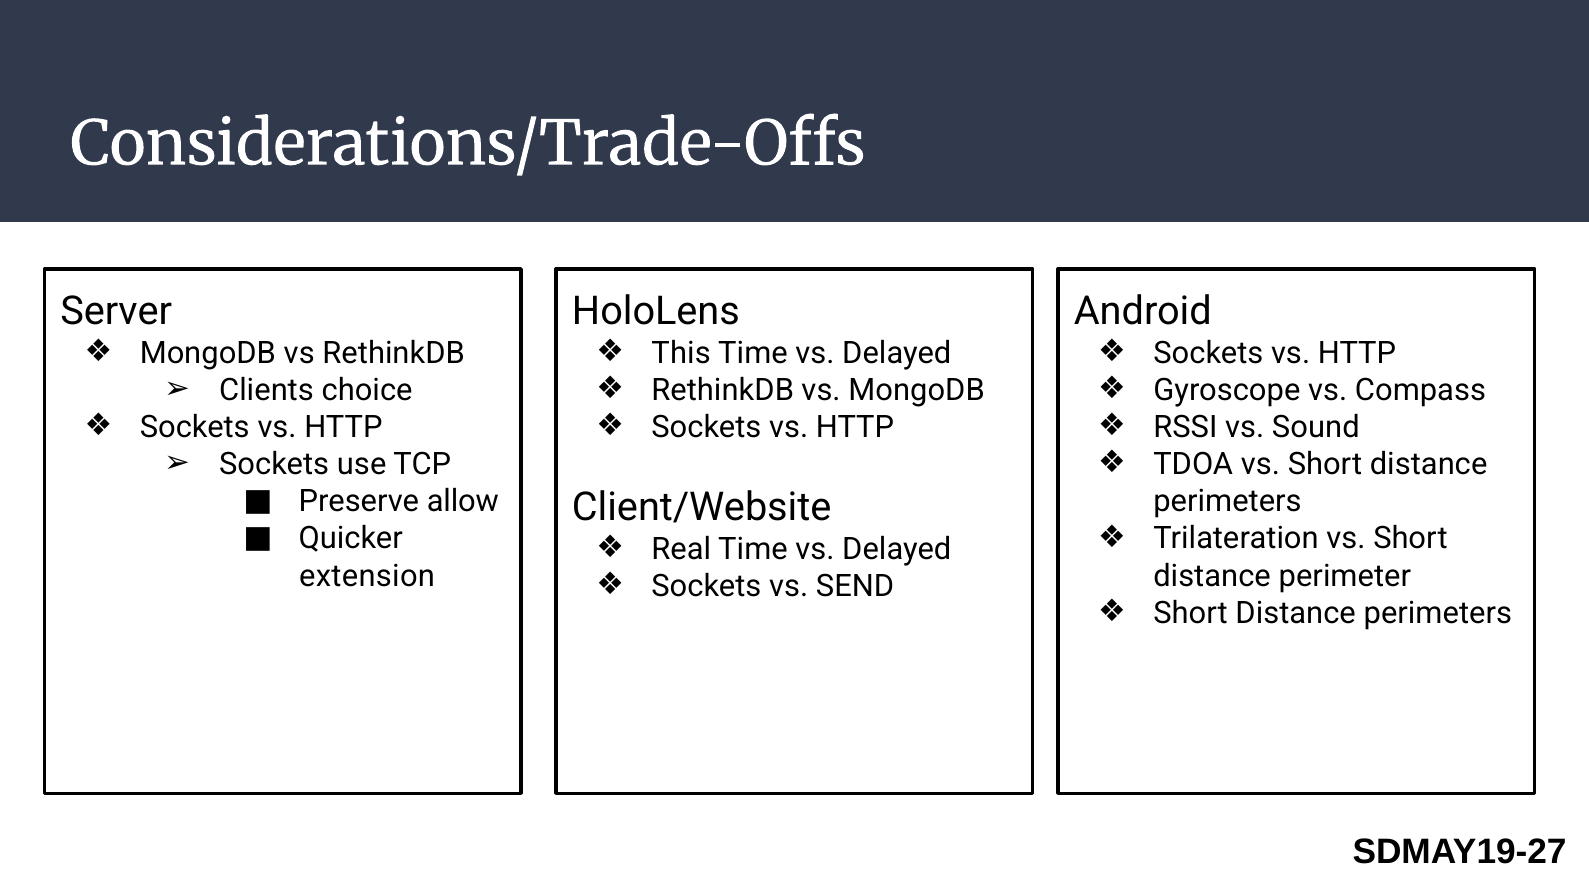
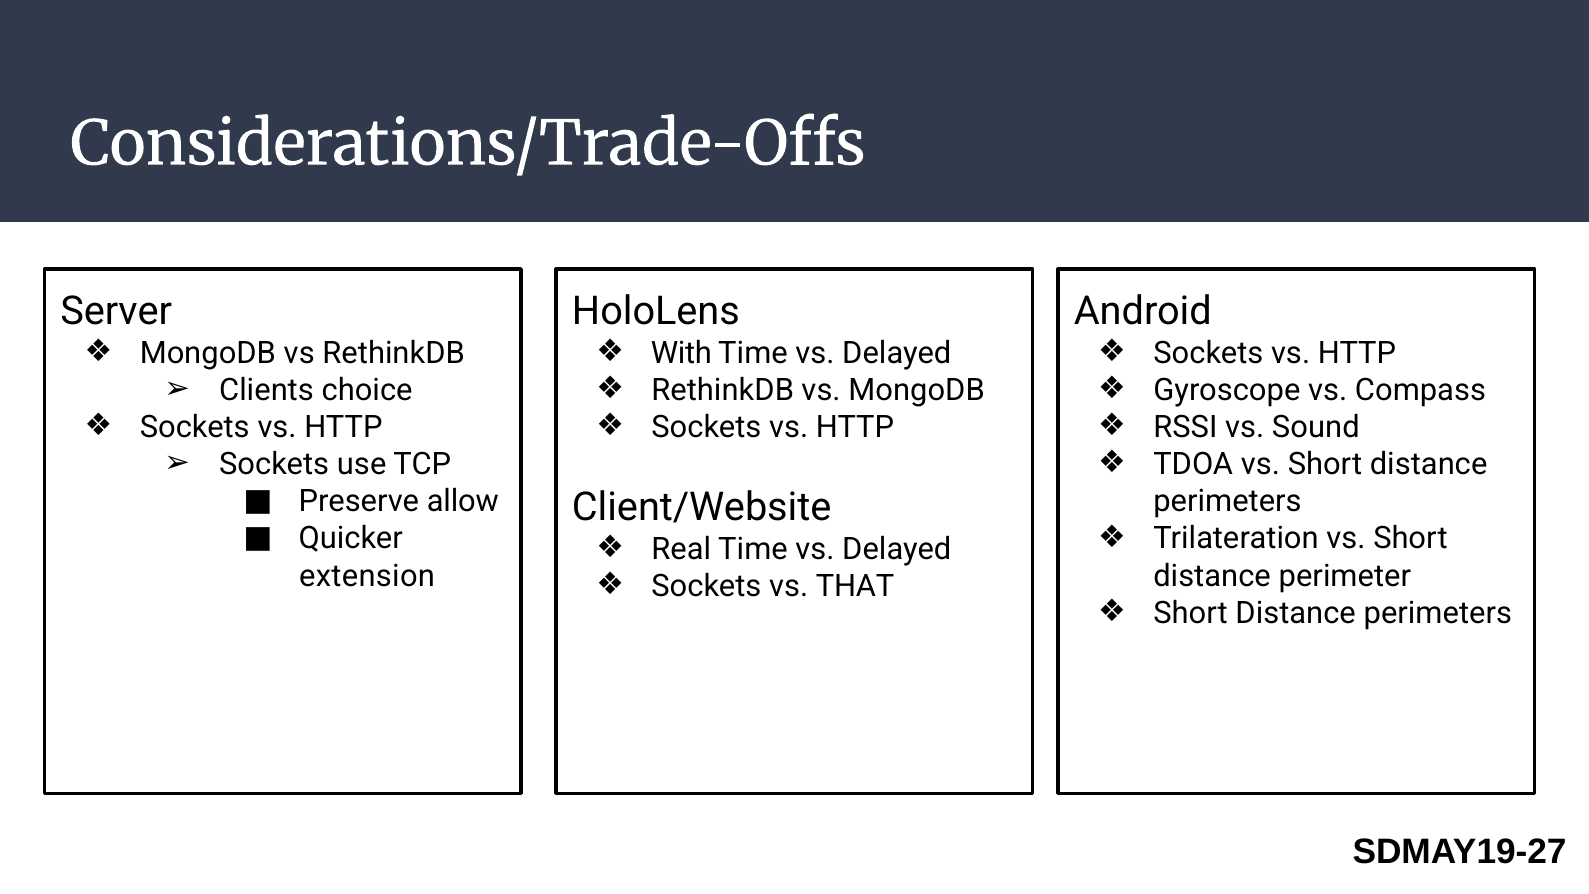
This: This -> With (681, 353)
SEND: SEND -> THAT (855, 586)
